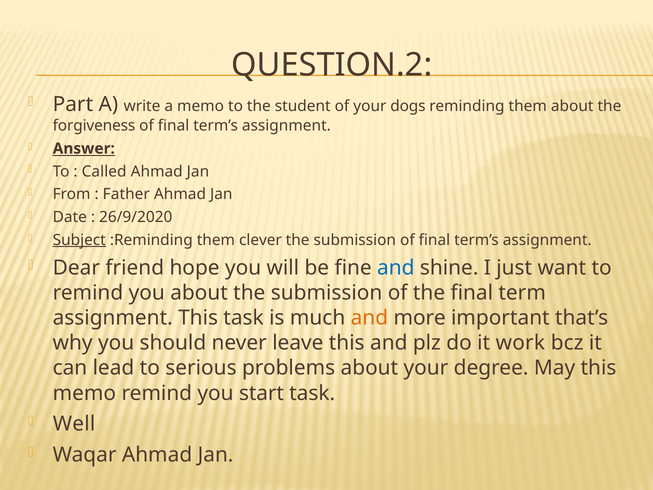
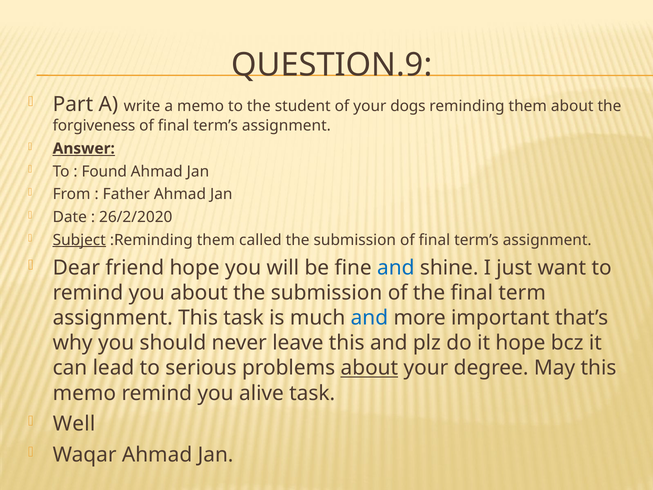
QUESTION.2: QUESTION.2 -> QUESTION.9 (332, 65)
Called: Called -> Found (104, 171)
26/9/2020: 26/9/2020 -> 26/2/2020 (136, 217)
clever: clever -> called (260, 240)
and colour: orange -> blue (369, 318)
it work: work -> hope (520, 343)
about underline: none -> present (369, 368)
start: start -> alive (261, 393)
